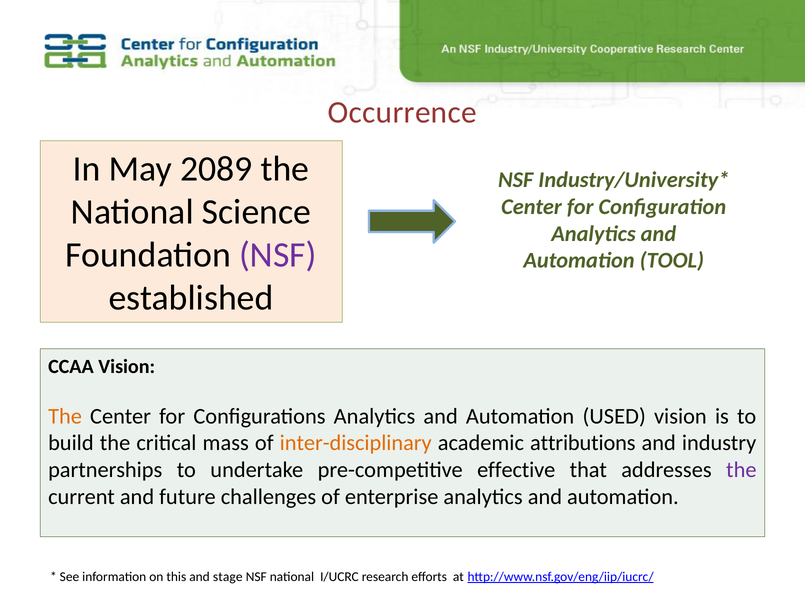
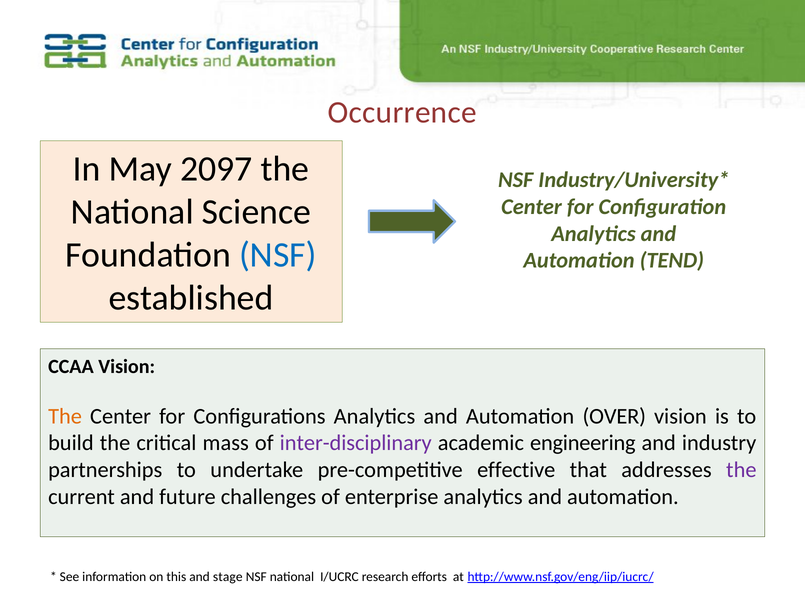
2089: 2089 -> 2097 (216, 169)
NSF colour: purple -> blue (278, 255)
TOOL: TOOL -> TEND (672, 260)
USED: USED -> OVER (614, 416)
inter-disciplinary colour: orange -> purple (356, 443)
attributions: attributions -> engineering (583, 443)
